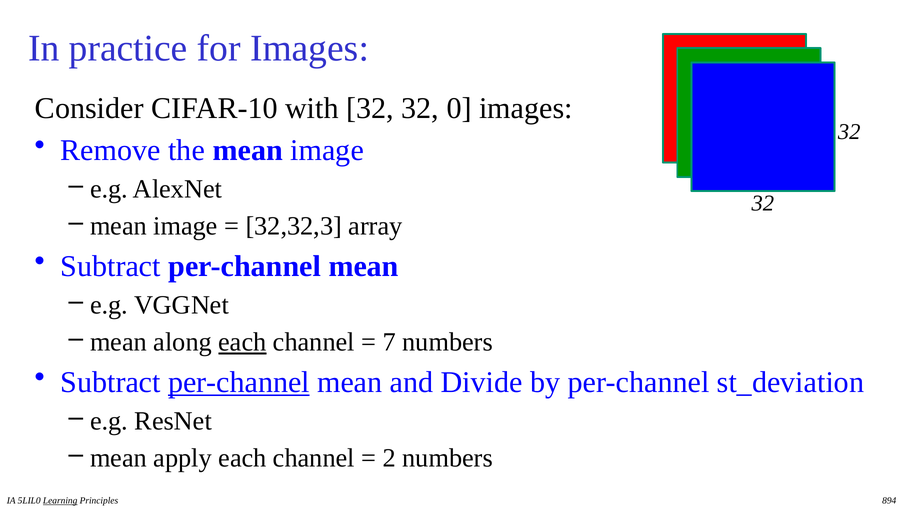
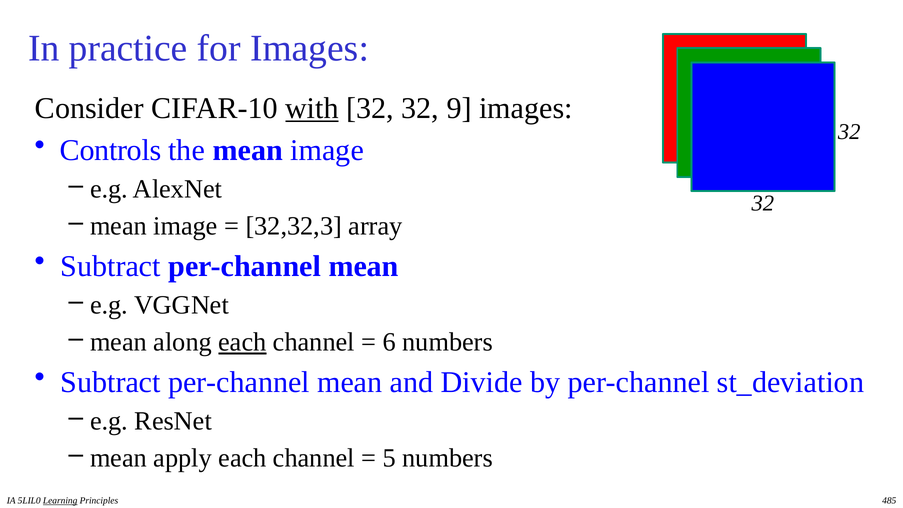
with underline: none -> present (312, 108)
0: 0 -> 9 (459, 108)
Remove: Remove -> Controls (111, 150)
7: 7 -> 6 (389, 342)
per-channel underline: present -> none (239, 382)
2: 2 -> 5 (389, 458)
894: 894 -> 485 (889, 501)
